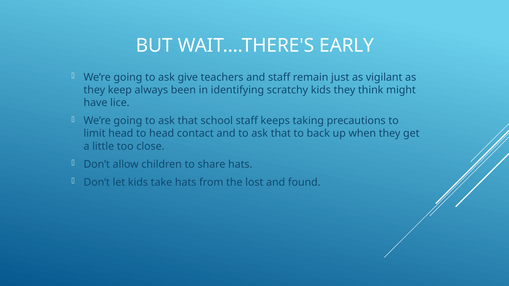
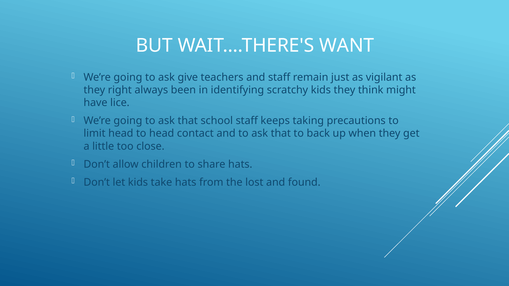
EARLY: EARLY -> WANT (347, 46)
keep: keep -> right (120, 90)
